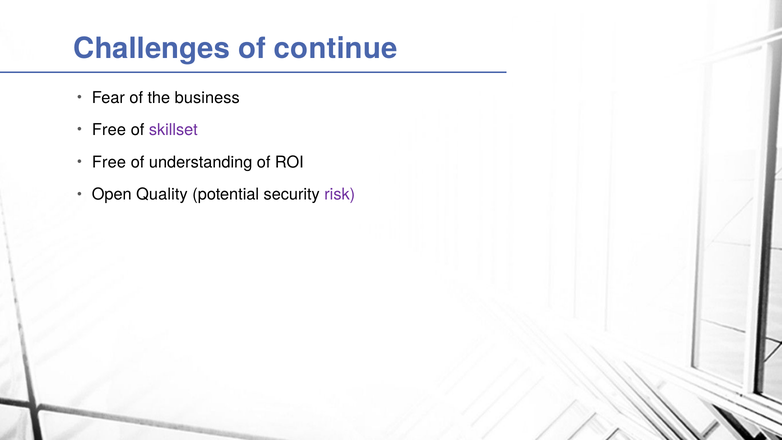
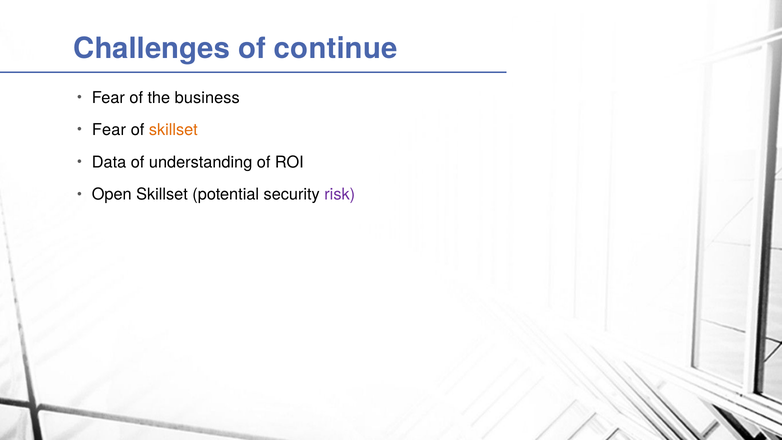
Free: Free -> Fear (109, 130)
skillset colour: purple -> orange (173, 130)
Free: Free -> Data (109, 162)
Open Quality: Quality -> Skillset (162, 194)
